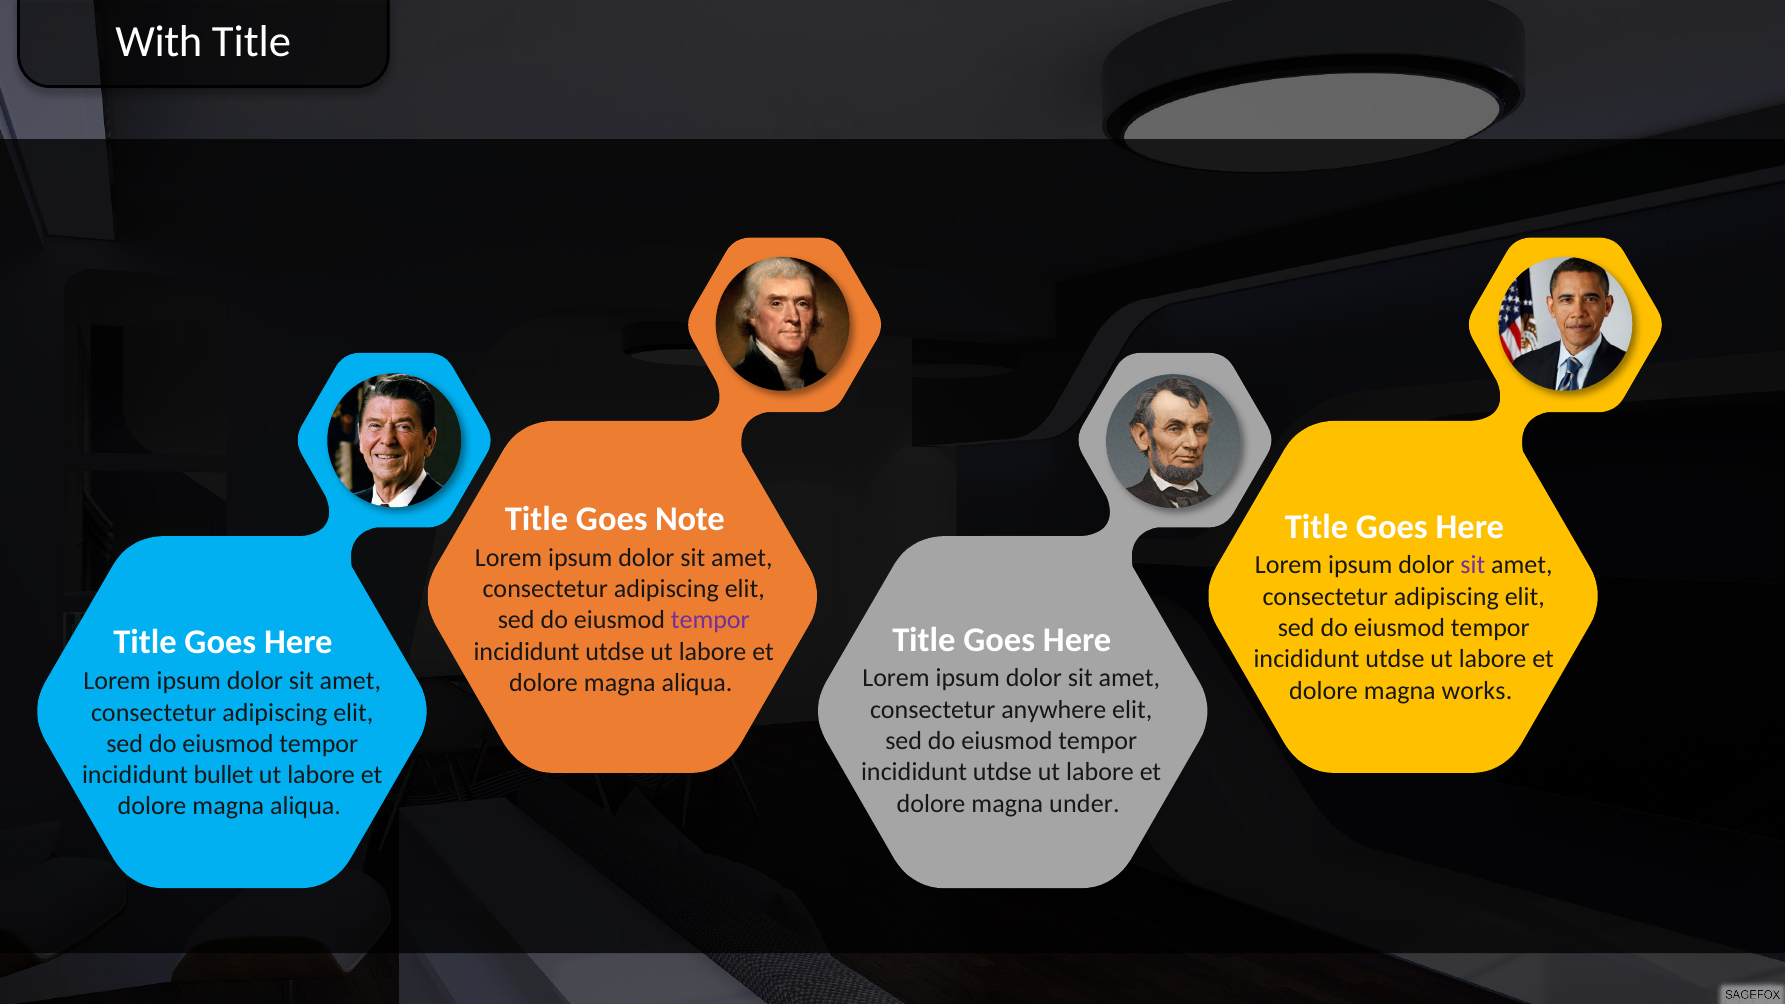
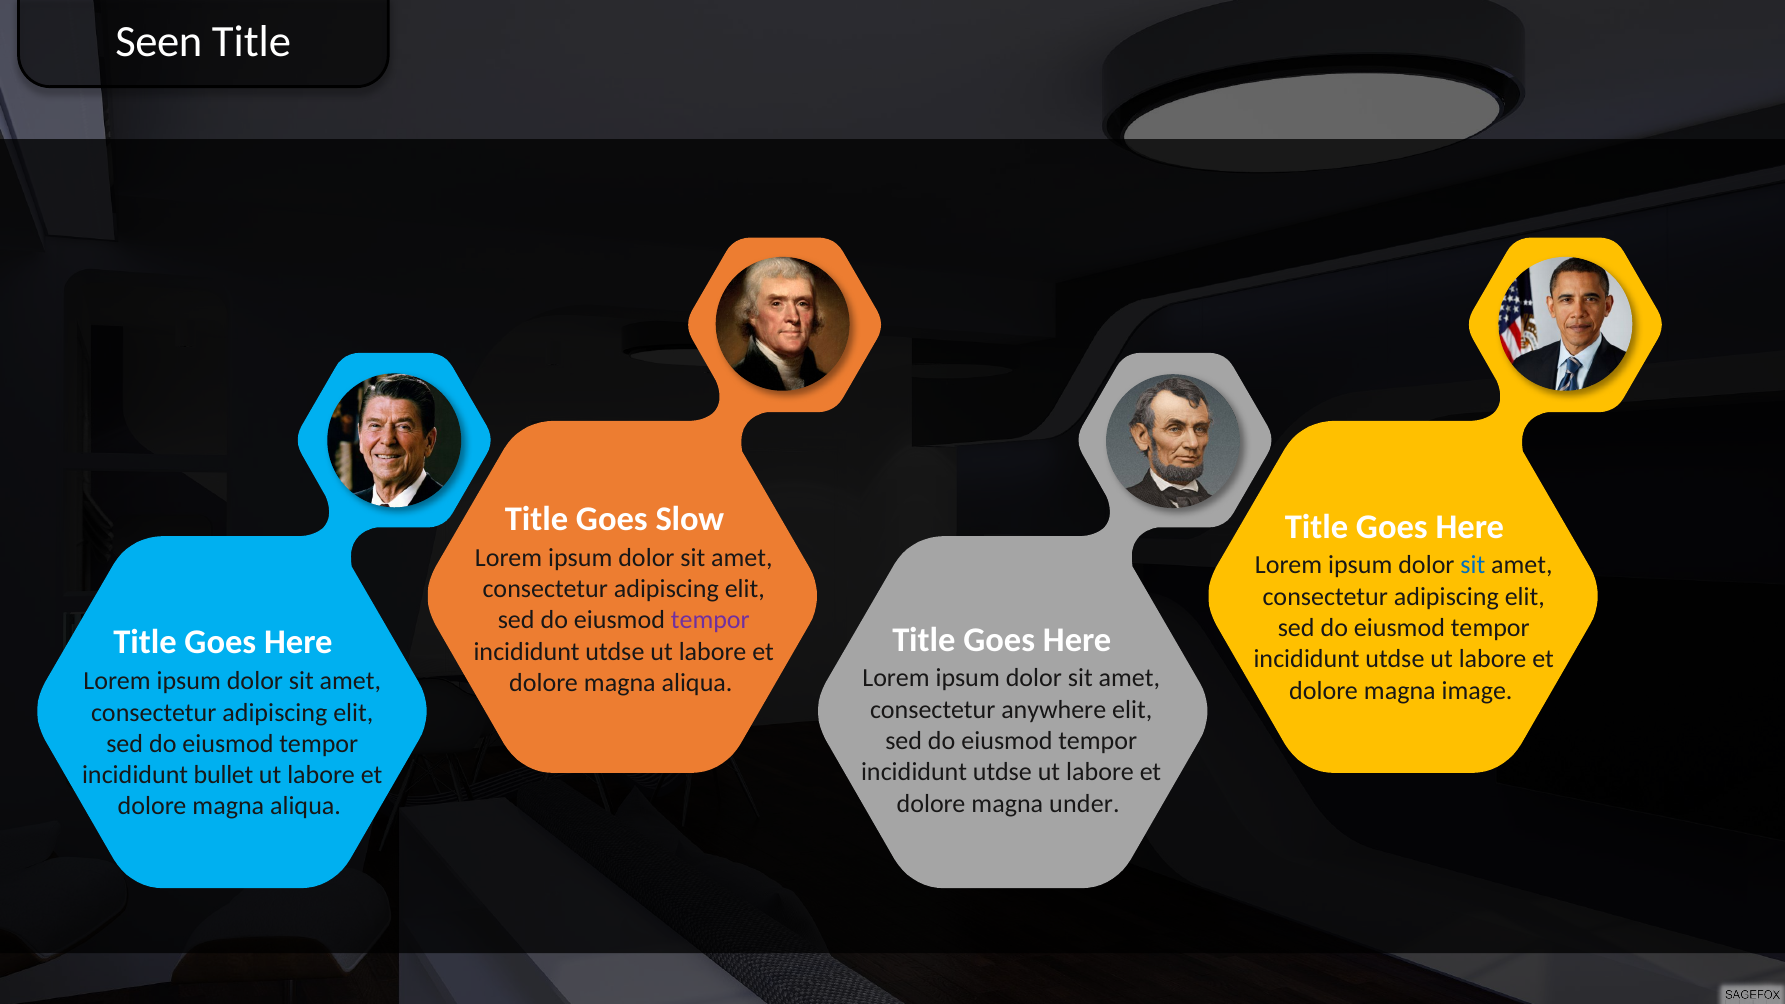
With: With -> Seen (159, 42)
Note: Note -> Slow (690, 519)
sit colour: purple -> blue (1473, 565)
works: works -> image (1477, 690)
